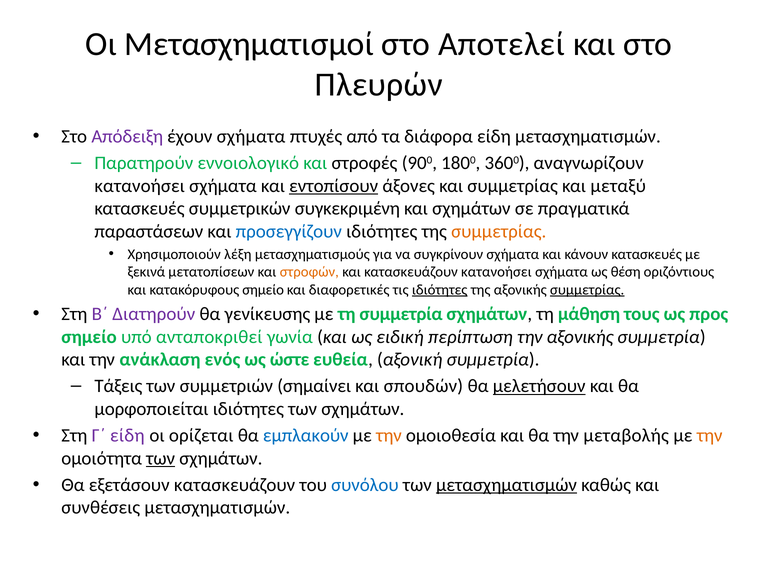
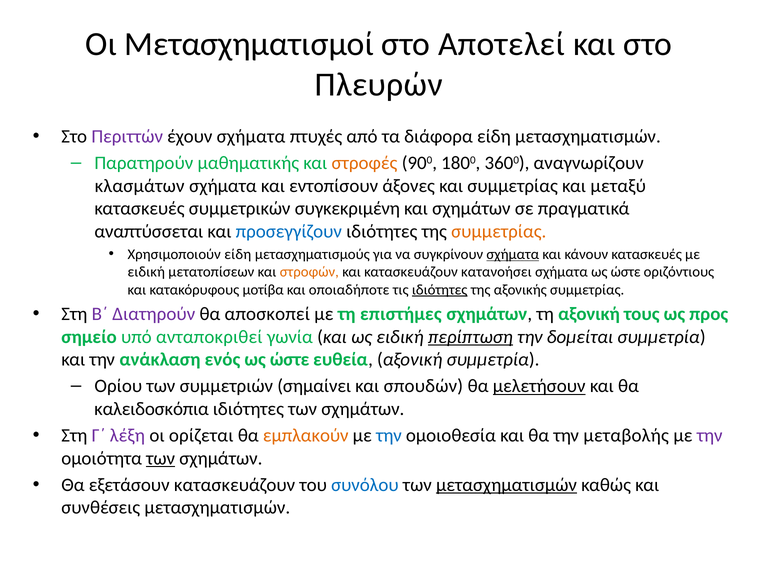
Απόδειξη: Απόδειξη -> Περιττών (127, 137)
εννοιολογικό: εννοιολογικό -> μαθηματικής (248, 163)
στροφές colour: black -> orange (364, 163)
κατανοήσει: κατανοήσει -> κλασμάτων (140, 186)
εντοπίσουν underline: present -> none (334, 186)
παραστάσεων: παραστάσεων -> αναπτύσσεται (149, 231)
Χρησιμοποιούν λέξη: λέξη -> είδη (238, 254)
σχήματα underline: none -> present (513, 254)
ξεκινά: ξεκινά -> ειδική (146, 272)
σχήματα ως θέση: θέση -> ώστε (626, 272)
κατακόρυφους σημείο: σημείο -> μοτίβα (263, 290)
διαφορετικές: διαφορετικές -> οποιαδήποτε (349, 290)
συμμετρίας underline: present -> none (587, 290)
γενίκευσης: γενίκευσης -> αποσκοπεί (267, 314)
τη συμμετρία: συμμετρία -> επιστήμες (401, 314)
τη μάθηση: μάθηση -> αξονική (589, 314)
περίπτωση underline: none -> present (470, 337)
την αξονικής: αξονικής -> δομείται (580, 337)
Τάξεις: Τάξεις -> Ορίου (118, 386)
μορφοποιείται: μορφοποιείται -> καλειδοσκόπια (152, 409)
Γ΄ είδη: είδη -> λέξη (127, 435)
εμπλακούν colour: blue -> orange (306, 435)
την colour: orange -> blue (389, 435)
την colour: orange -> purple (710, 435)
